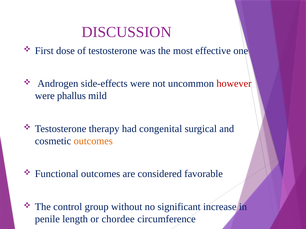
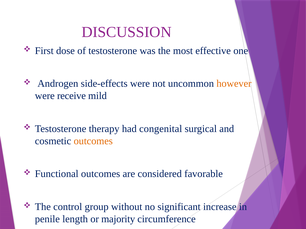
however colour: red -> orange (234, 84)
phallus: phallus -> receive (71, 96)
chordee: chordee -> majority (118, 219)
